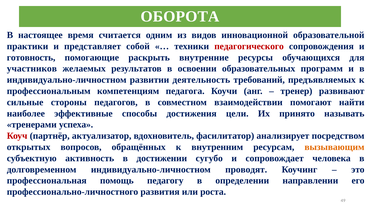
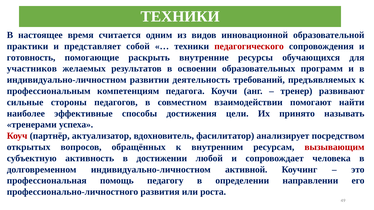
ОБОРОТА: ОБОРОТА -> ТЕХНИКИ (180, 16)
вызывающим colour: orange -> red (334, 147)
сугубо: сугубо -> любой (209, 159)
проводят: проводят -> активной (246, 170)
